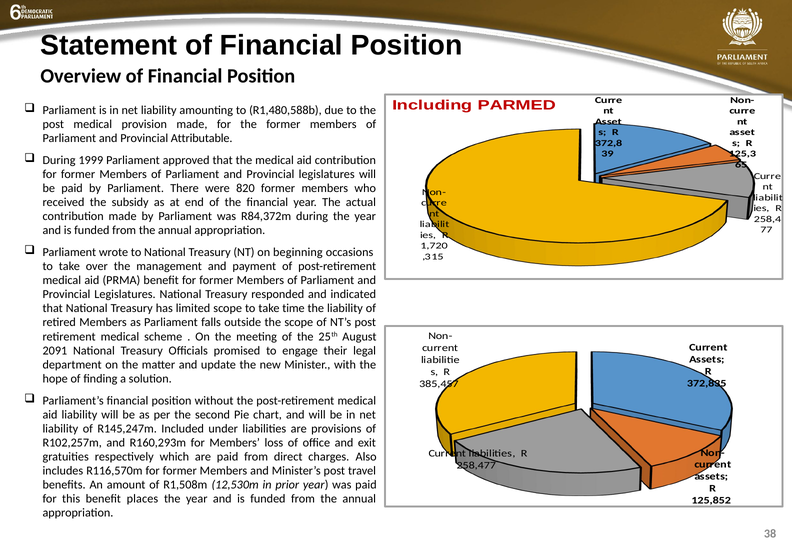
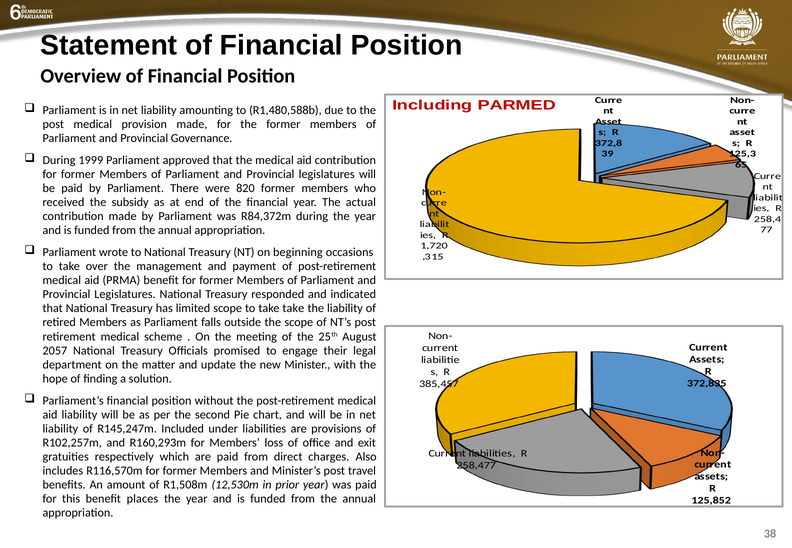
Attributable: Attributable -> Governance (202, 138)
take time: time -> take (293, 309)
2091: 2091 -> 2057 (55, 351)
